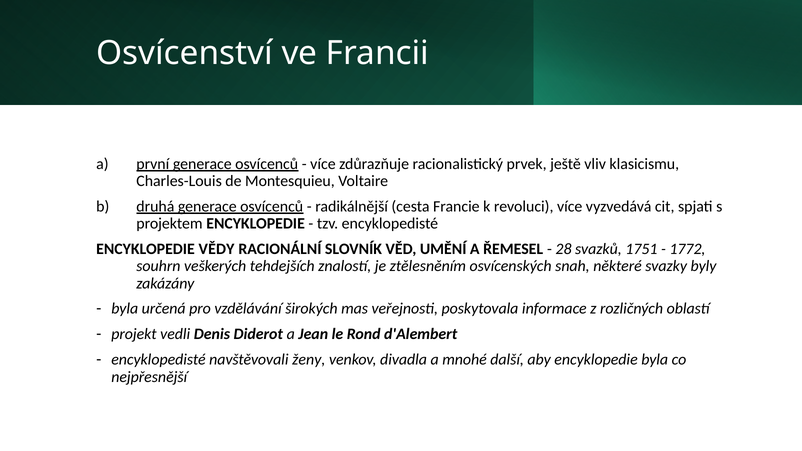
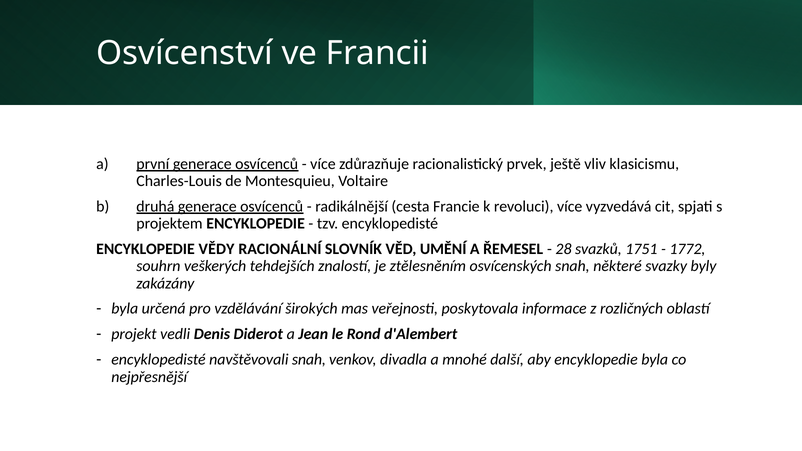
navštěvovali ženy: ženy -> snah (309, 360)
